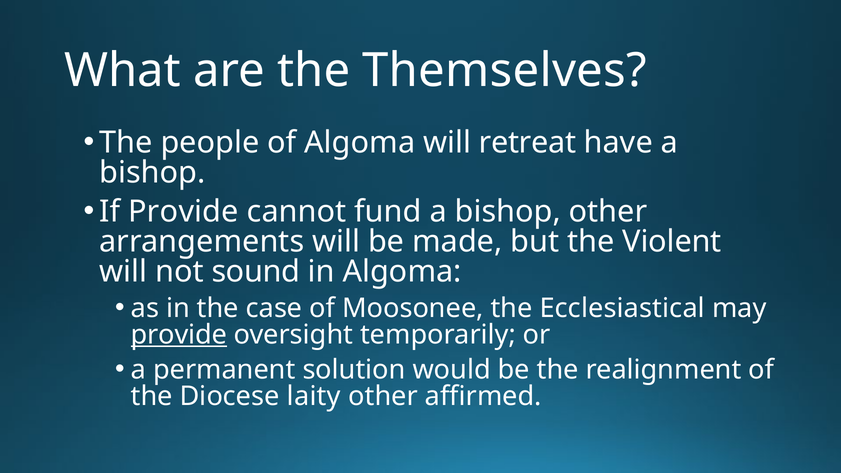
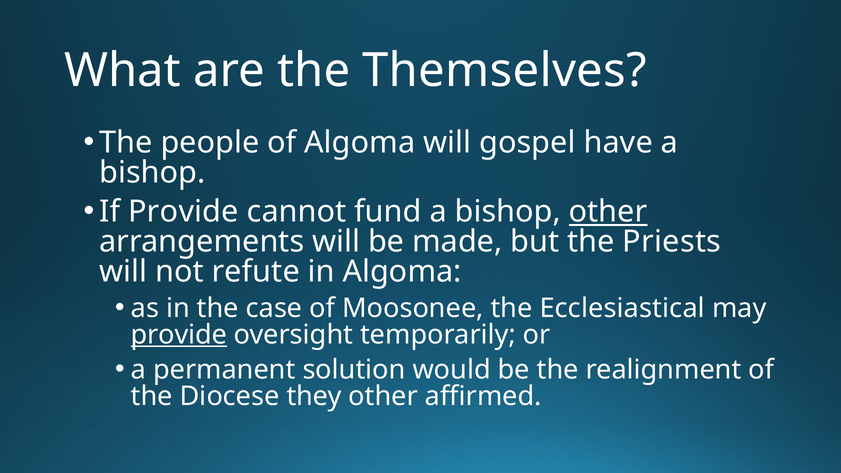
retreat: retreat -> gospel (527, 143)
other underline: none -> present (608, 212)
Violent: Violent -> Priests (672, 242)
sound: sound -> refute (256, 271)
laity: laity -> they (314, 396)
